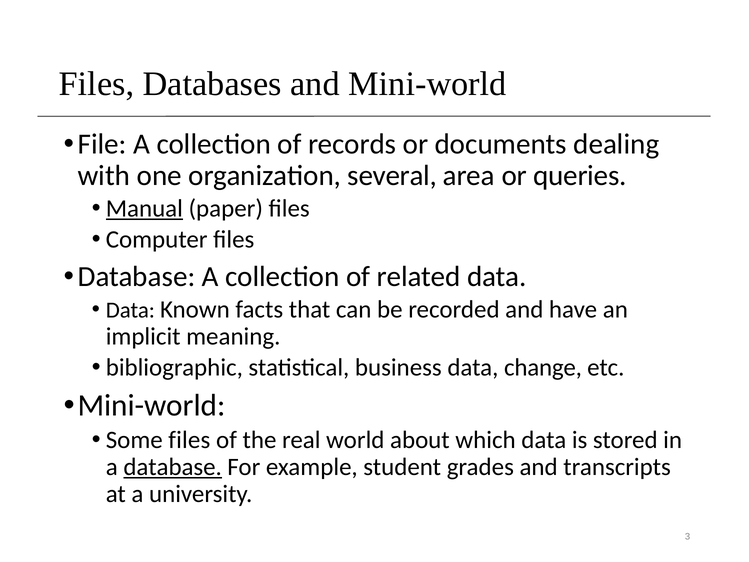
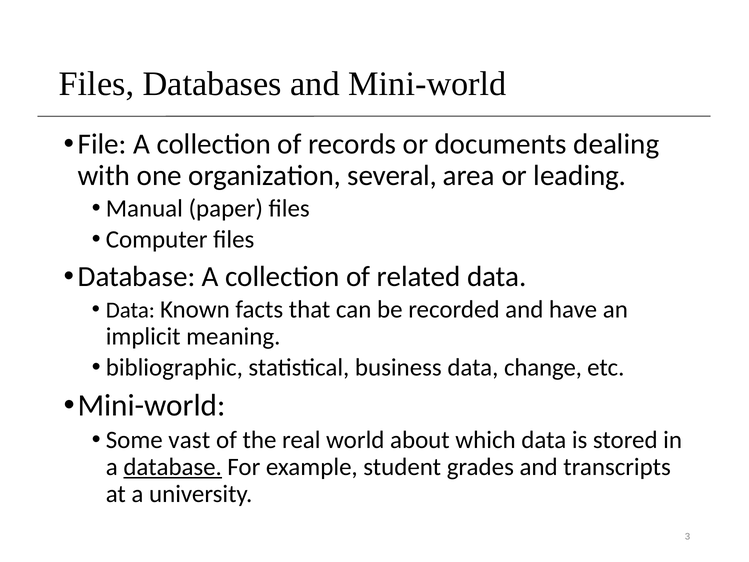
queries: queries -> leading (580, 175)
Manual underline: present -> none (144, 209)
Some files: files -> vast (189, 440)
